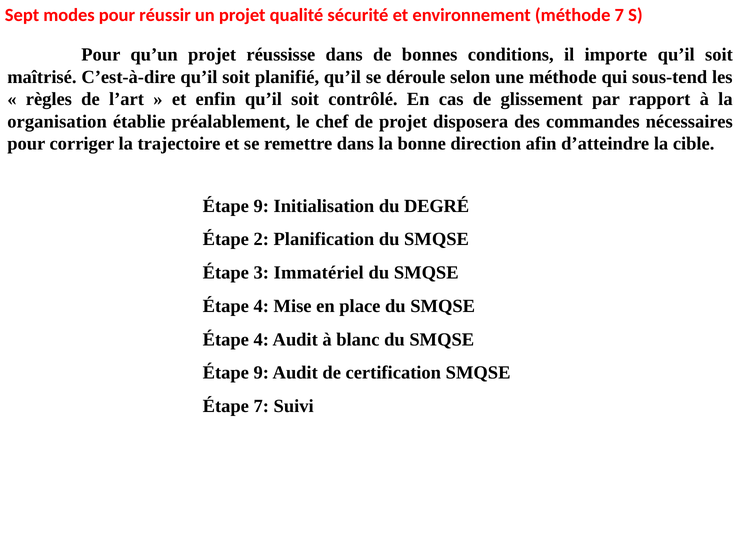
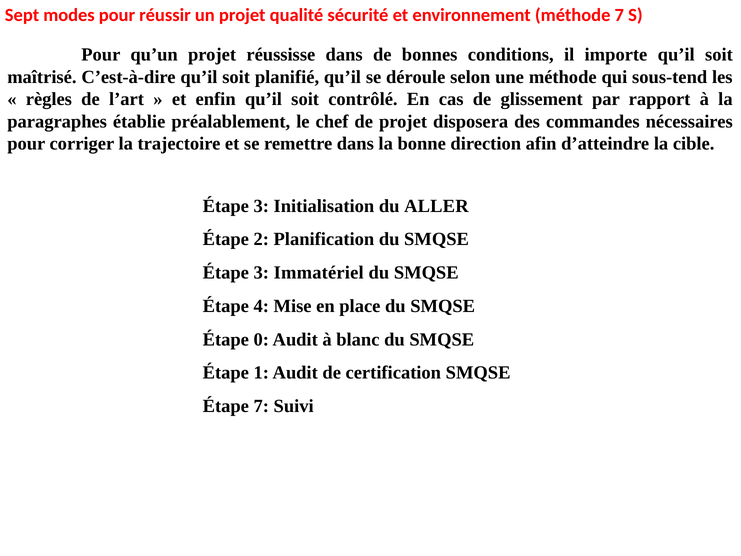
organisation: organisation -> paragraphes (57, 121)
9: 9 -> 3 (261, 206)
DEGRÉ: DEGRÉ -> ALLER (436, 206)
4: 4 -> 0 (261, 339)
9: 9 -> 1 (261, 373)
